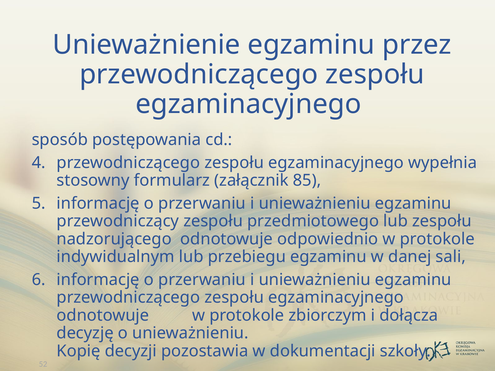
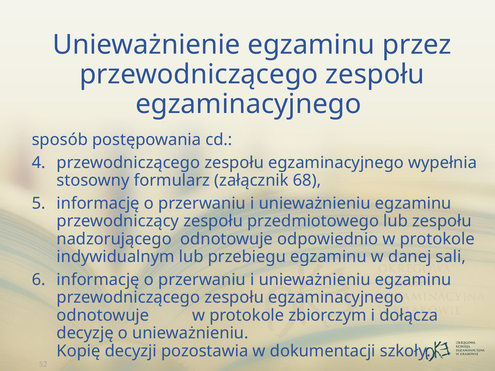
85: 85 -> 68 (307, 181)
